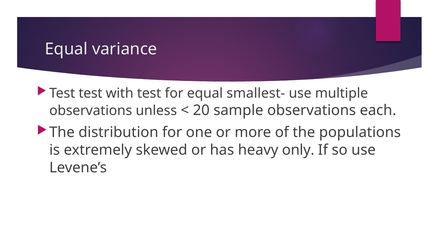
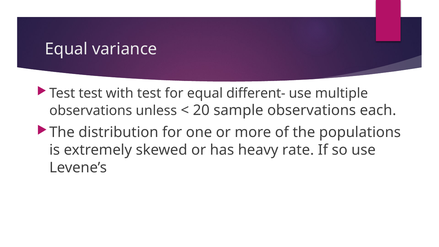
smallest-: smallest- -> different- (256, 93)
only: only -> rate (298, 150)
